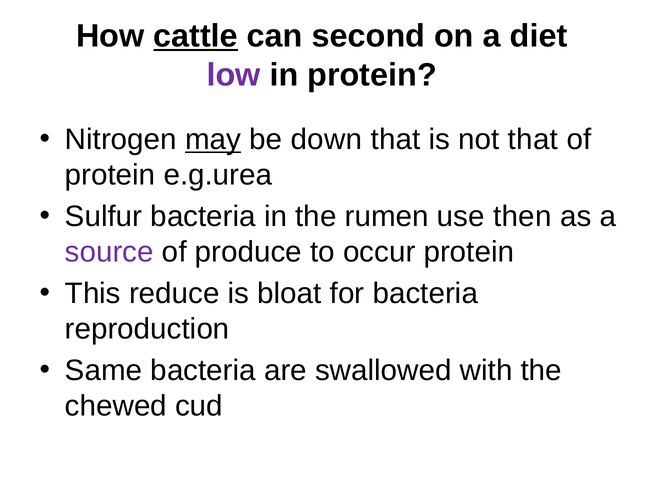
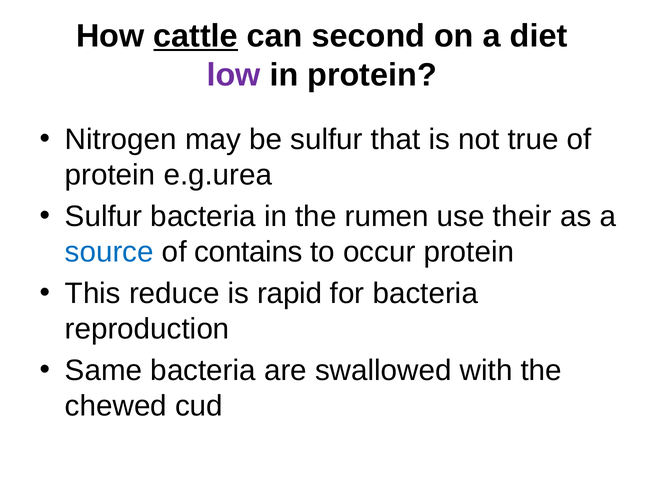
may underline: present -> none (213, 140)
be down: down -> sulfur (327, 140)
not that: that -> true (533, 140)
then: then -> their (522, 217)
source colour: purple -> blue (109, 252)
produce: produce -> contains (249, 252)
bloat: bloat -> rapid (290, 294)
